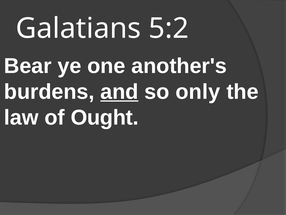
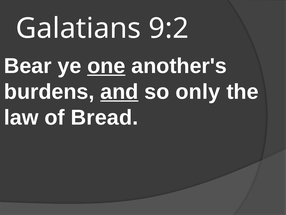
5:2: 5:2 -> 9:2 (169, 28)
one underline: none -> present (106, 66)
Ought: Ought -> Bread (104, 117)
